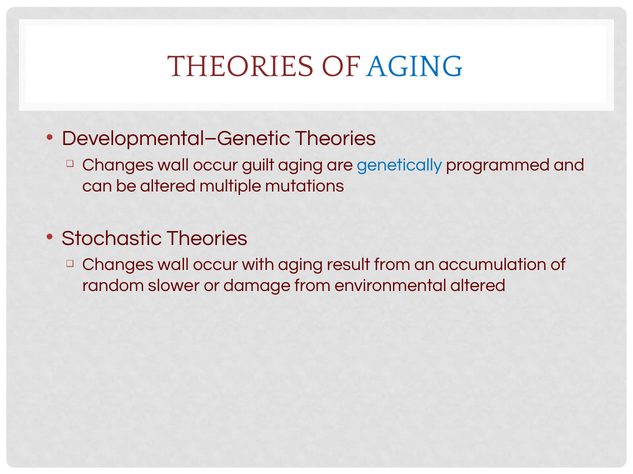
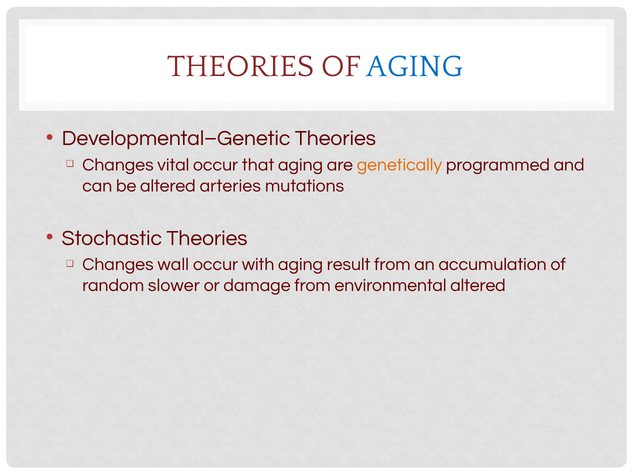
wall: wall -> vital (173, 165)
guilt: guilt -> that (258, 165)
genetically colour: blue -> orange (399, 165)
multiple: multiple -> arteries (230, 186)
